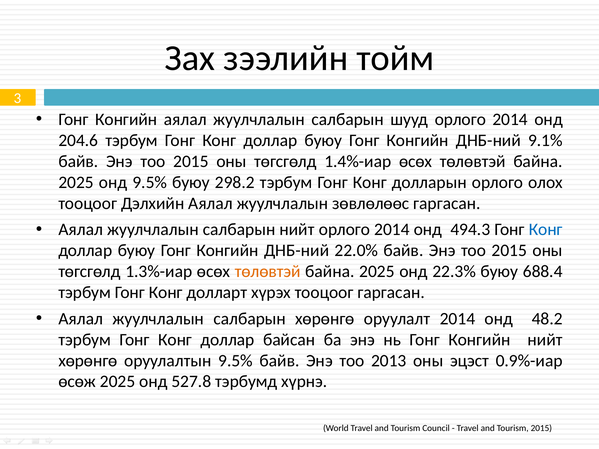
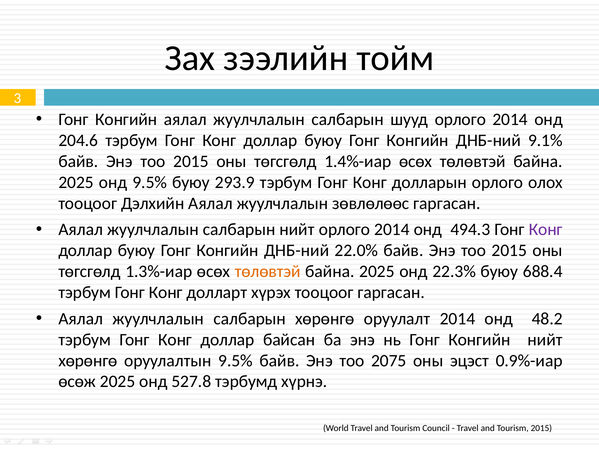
298.2: 298.2 -> 293.9 (235, 182)
Конг colour: blue -> purple (546, 230)
2013: 2013 -> 2075 (389, 361)
